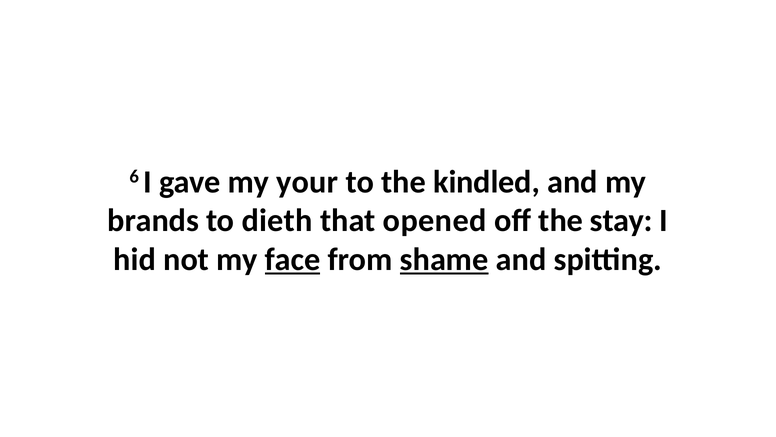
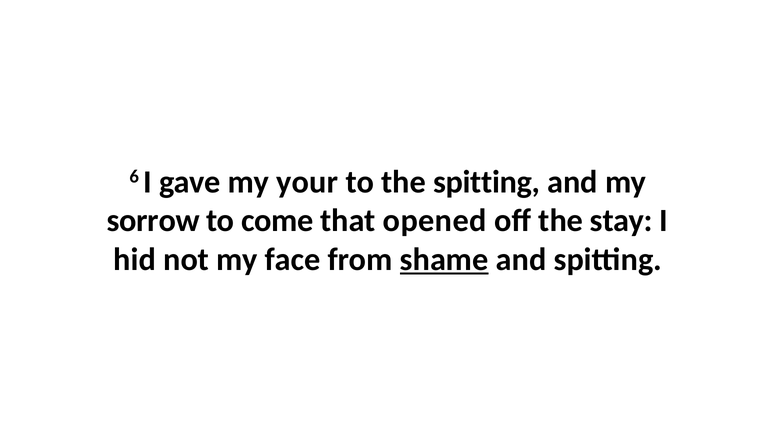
the kindled: kindled -> spitting (487, 182)
brands: brands -> sorrow (153, 220)
dieth: dieth -> come (277, 220)
face underline: present -> none (293, 259)
